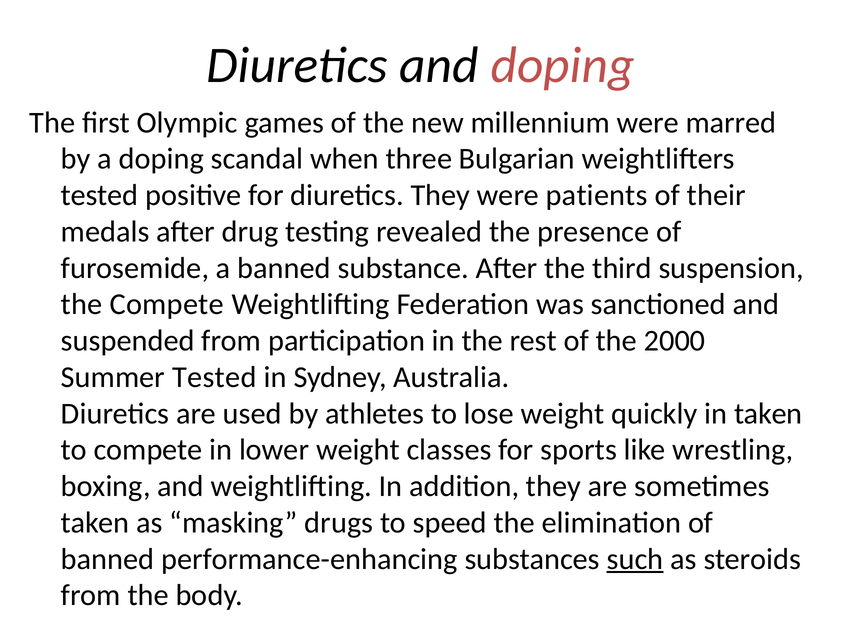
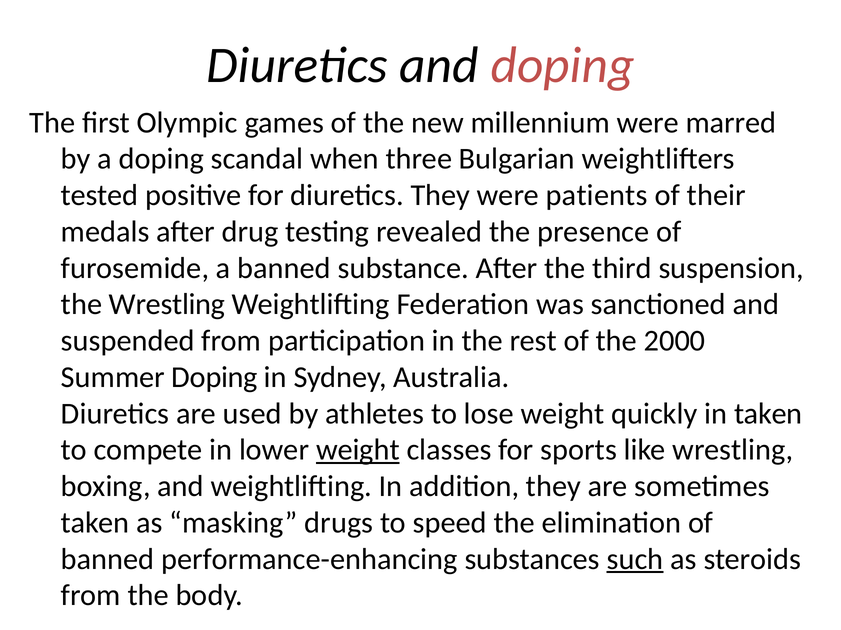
the Compete: Compete -> Wrestling (167, 305)
Summer Tested: Tested -> Doping (215, 378)
weight underline: none -> present (358, 450)
